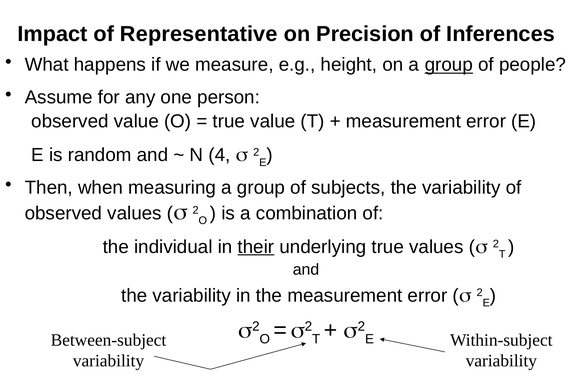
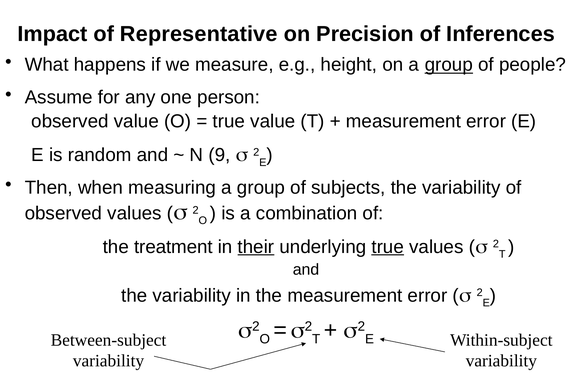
4: 4 -> 9 (219, 155)
individual: individual -> treatment (173, 247)
true underline: none -> present (388, 247)
